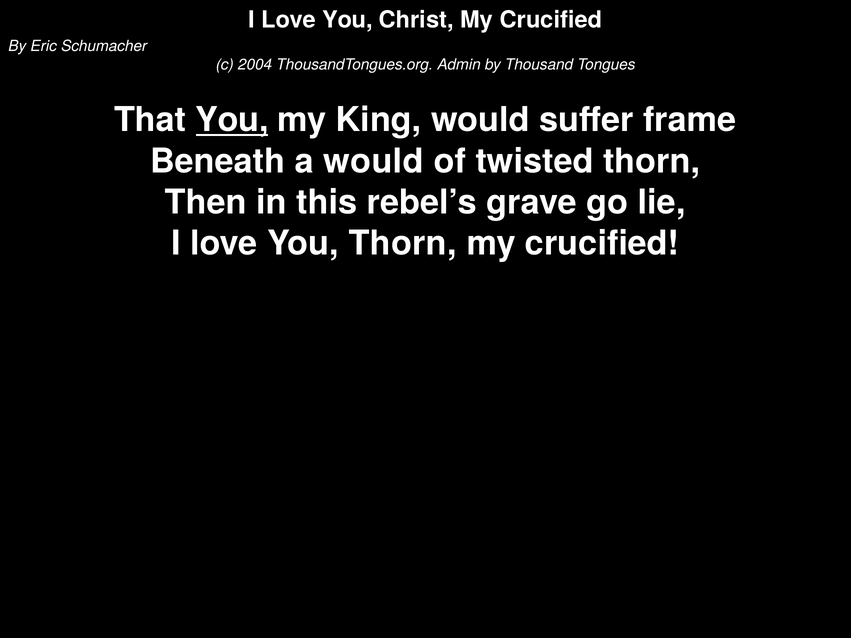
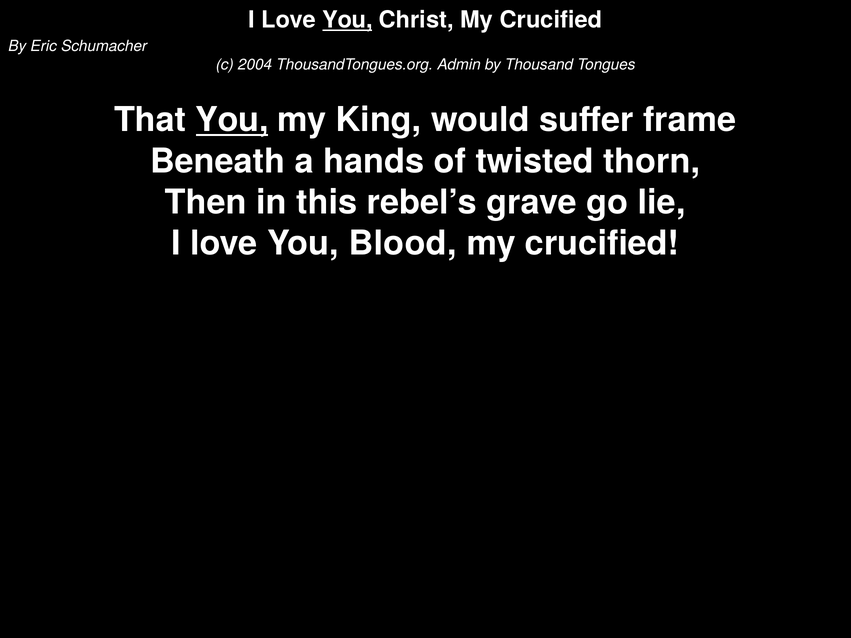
You underline: none -> present (347, 20)
a would: would -> hands (374, 161)
You Thorn: Thorn -> Blood (403, 244)
